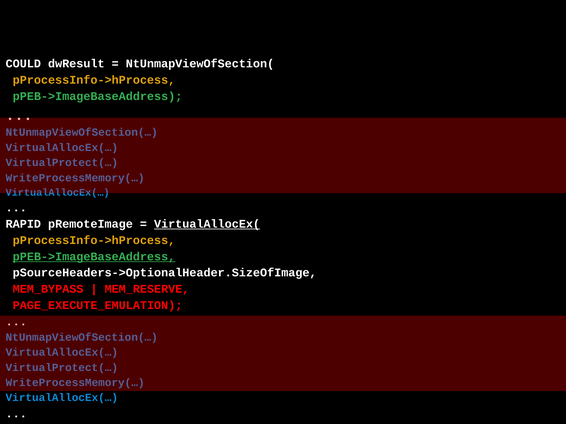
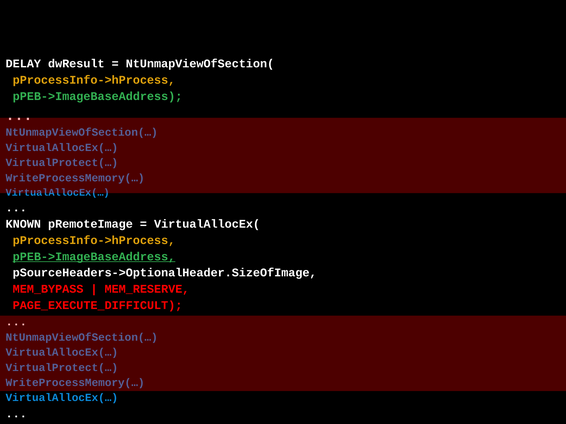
COULD: COULD -> DELAY (23, 64)
RAPID: RAPID -> KNOWN (23, 224)
VirtualAllocEx( underline: present -> none (207, 224)
PAGE_EXECUTE_EMULATION: PAGE_EXECUTE_EMULATION -> PAGE_EXECUTE_DIFFICULT (98, 306)
